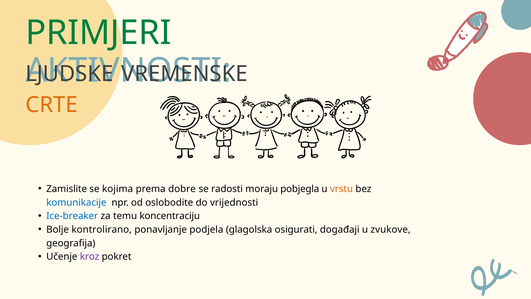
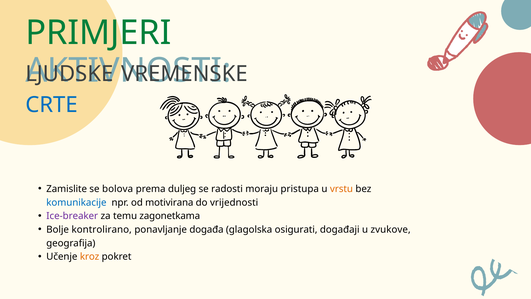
CRTE colour: orange -> blue (52, 105)
kojima: kojima -> bolova (118, 189)
dobre: dobre -> duljeg (182, 189)
pobjegla: pobjegla -> pristupa (300, 189)
oslobodite: oslobodite -> motivirana (169, 202)
Ice-breaker colour: blue -> purple (72, 216)
koncentraciju: koncentraciju -> zagonetkama (170, 216)
podjela: podjela -> događa (206, 229)
kroz colour: purple -> orange (90, 256)
